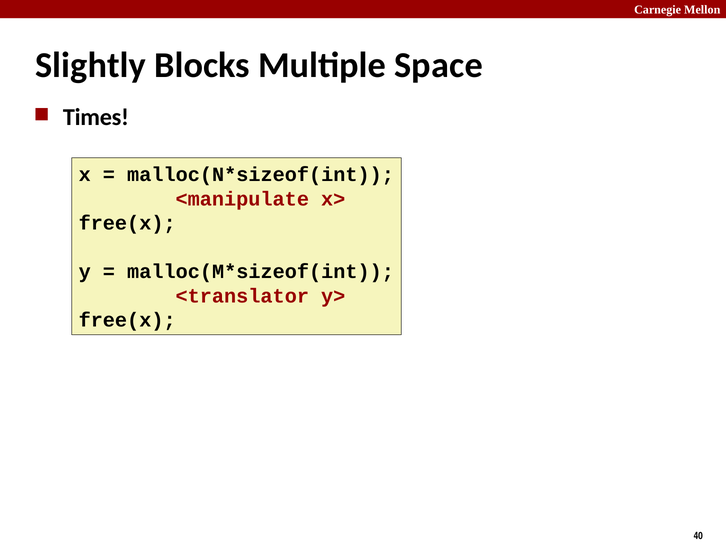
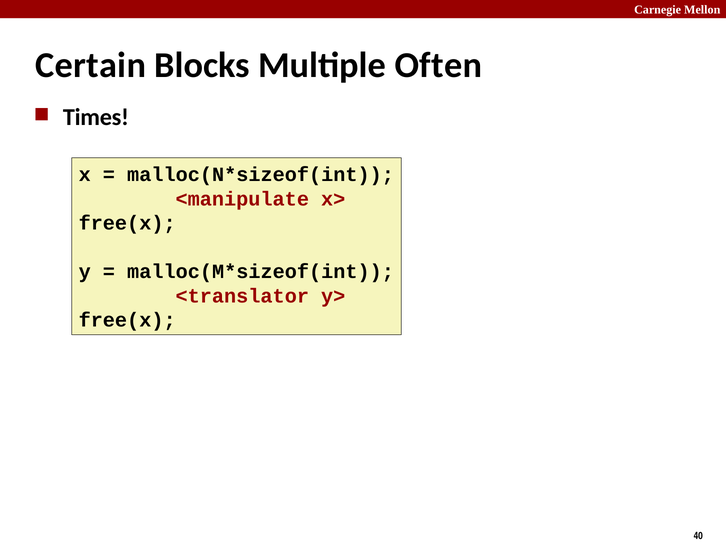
Slightly: Slightly -> Certain (91, 65)
Space: Space -> Often (438, 65)
